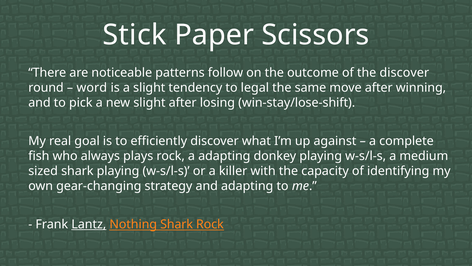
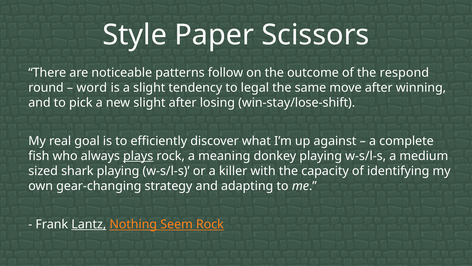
Stick: Stick -> Style (135, 35)
the discover: discover -> respond (404, 73)
plays underline: none -> present (138, 156)
a adapting: adapting -> meaning (224, 156)
Nothing Shark: Shark -> Seem (177, 224)
